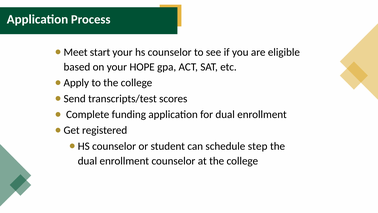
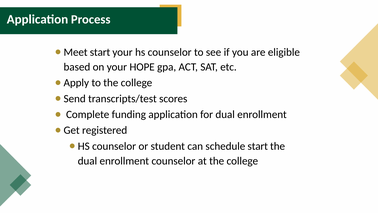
schedule step: step -> start (258, 146)
